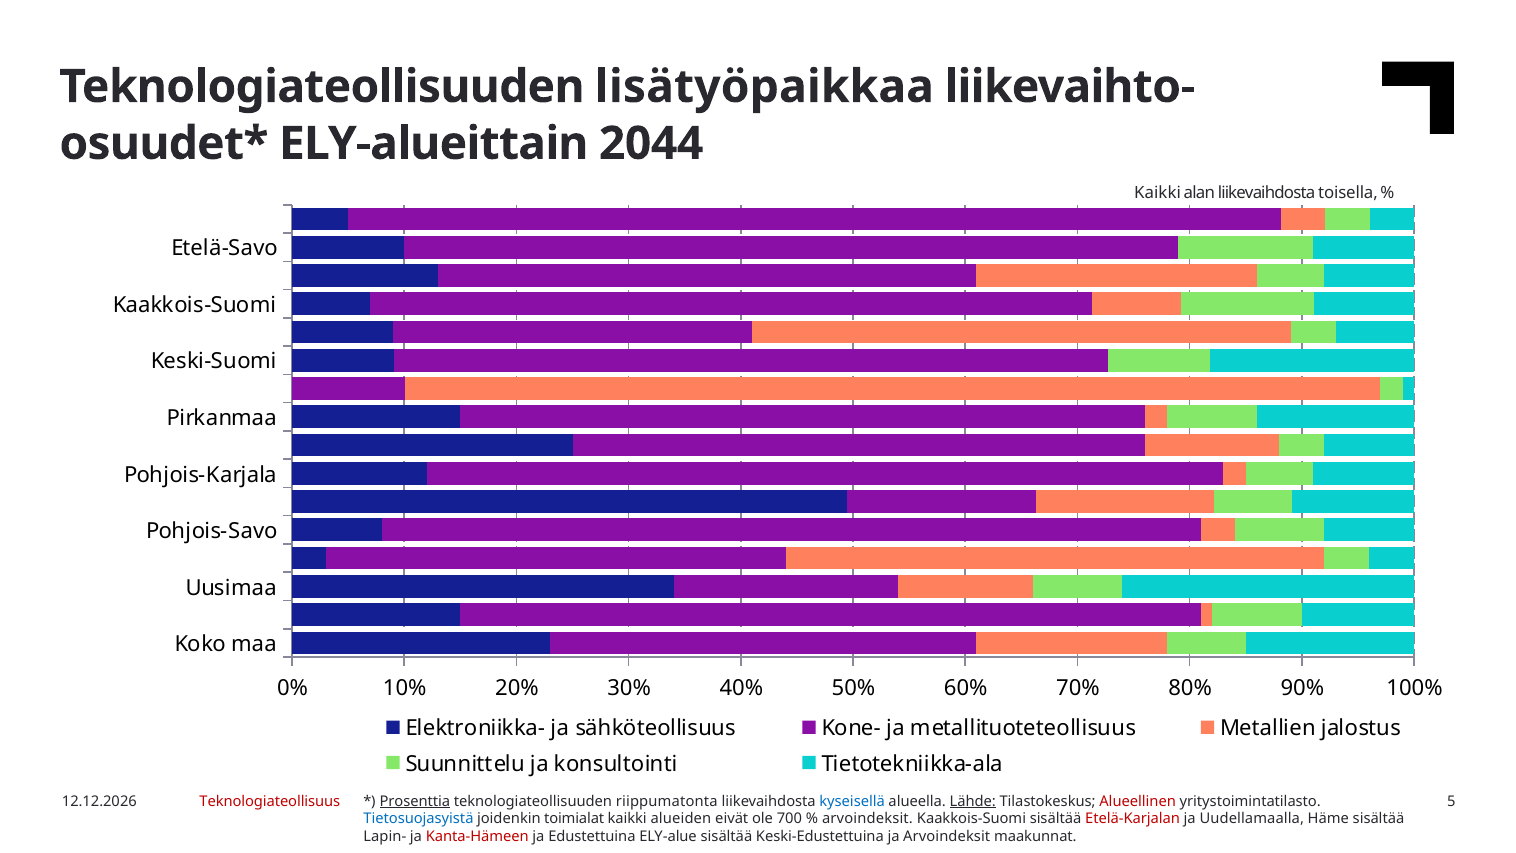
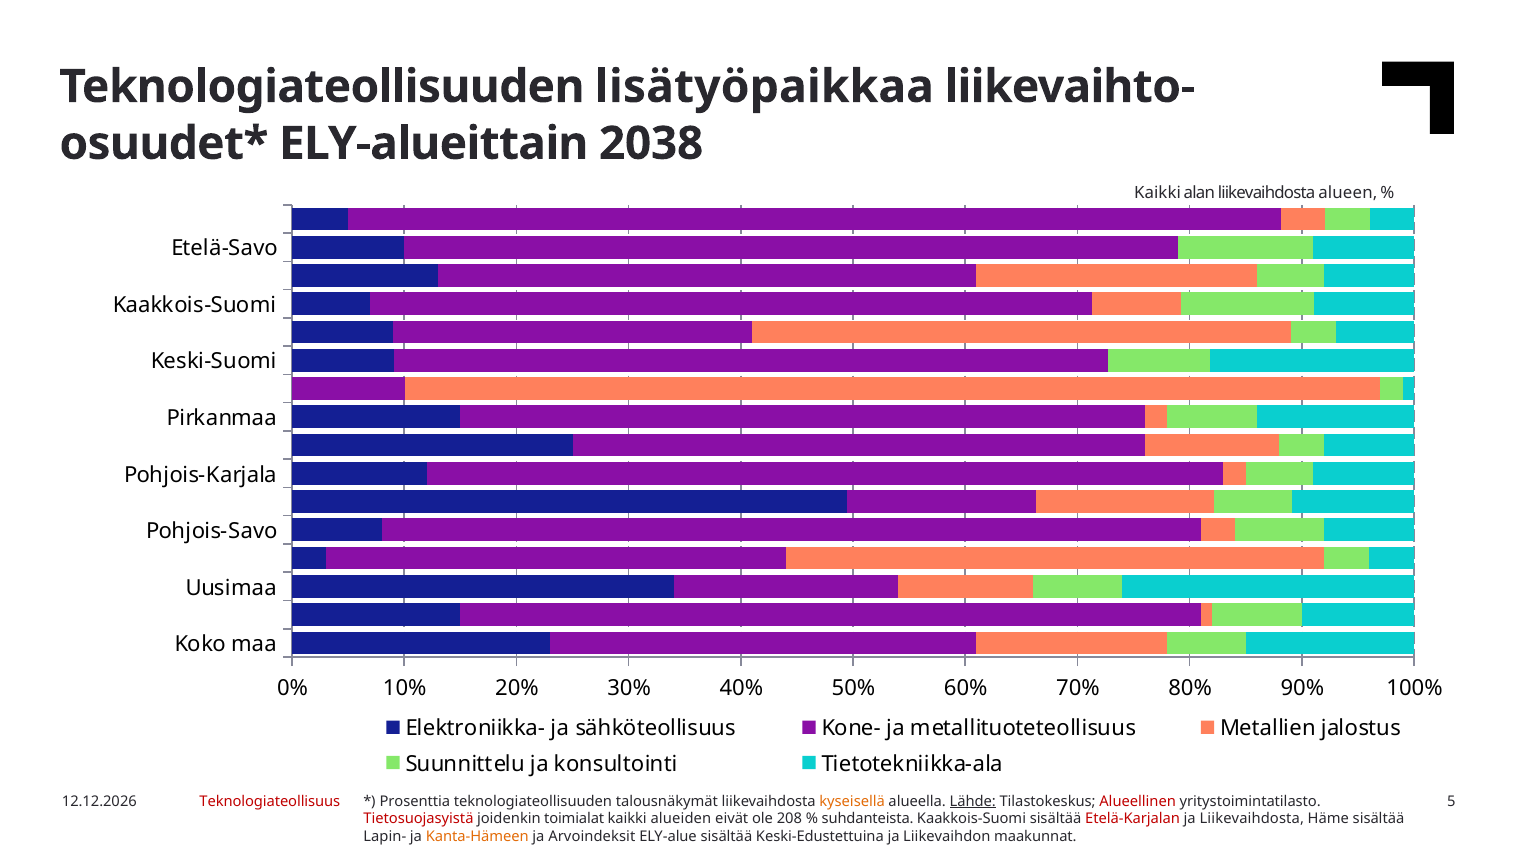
2044: 2044 -> 2038 (651, 144)
toisella: toisella -> alueen (1348, 193)
Prosenttia underline: present -> none (415, 801)
riippumatonta: riippumatonta -> talousnäkymät (667, 801)
kyseisellä colour: blue -> orange (852, 801)
Tietosuojasyistä colour: blue -> red (418, 819)
700: 700 -> 208 (789, 819)
arvoindeksit: arvoindeksit -> suhdanteista (868, 819)
ja Uudellamaalla: Uudellamaalla -> Liikevaihdosta (1252, 819)
Kanta-Hämeen colour: red -> orange (477, 837)
Edustettuina: Edustettuina -> Arvoindeksit (592, 837)
ja Arvoindeksit: Arvoindeksit -> Liikevaihdon (947, 837)
